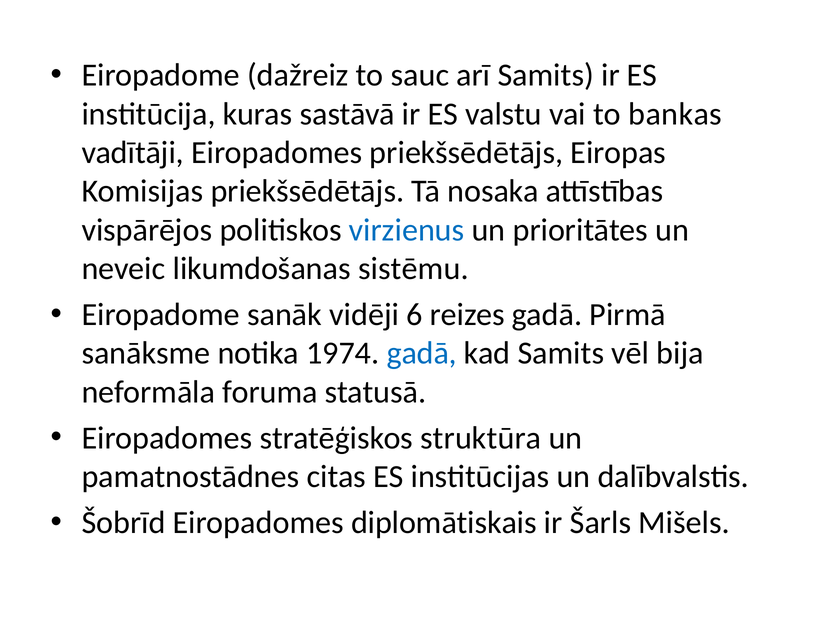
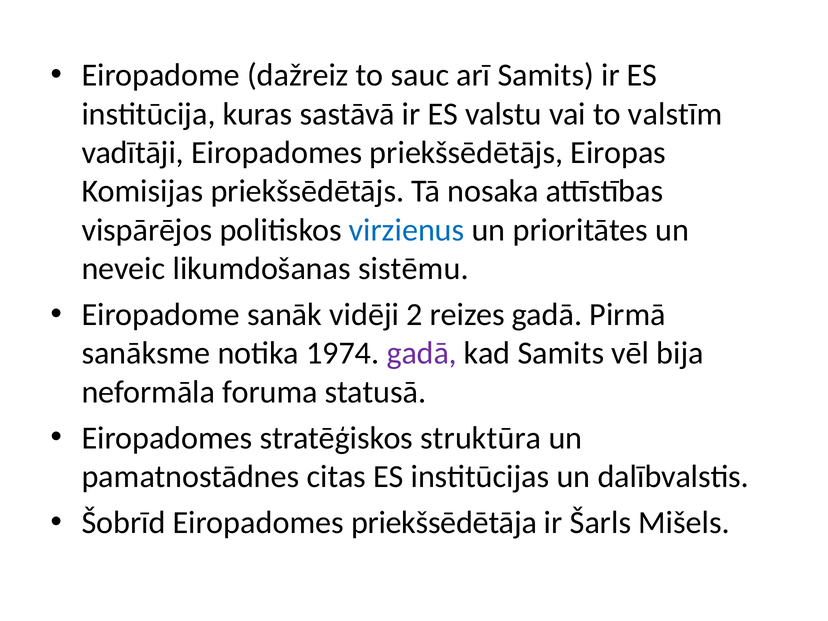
bankas: bankas -> valstīm (675, 114)
6: 6 -> 2 (414, 315)
gadā colour: blue -> purple (422, 353)
diplomātiskais: diplomātiskais -> priekšsēdētāja (444, 523)
